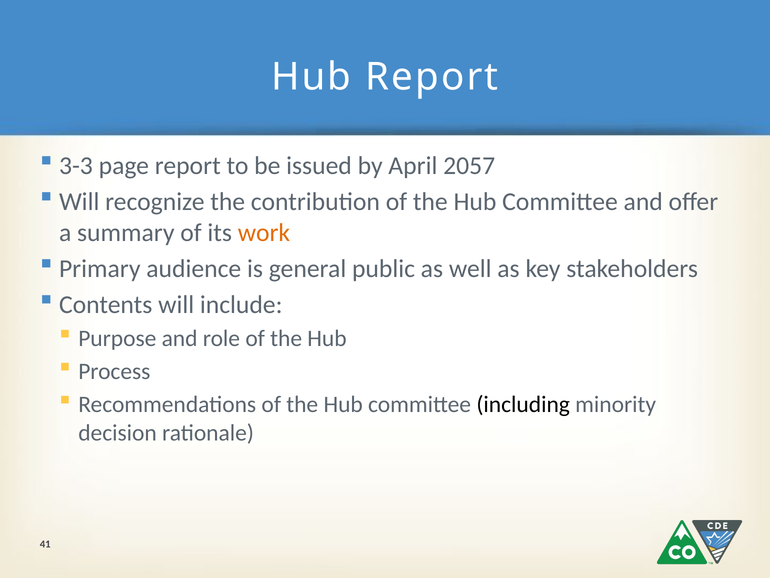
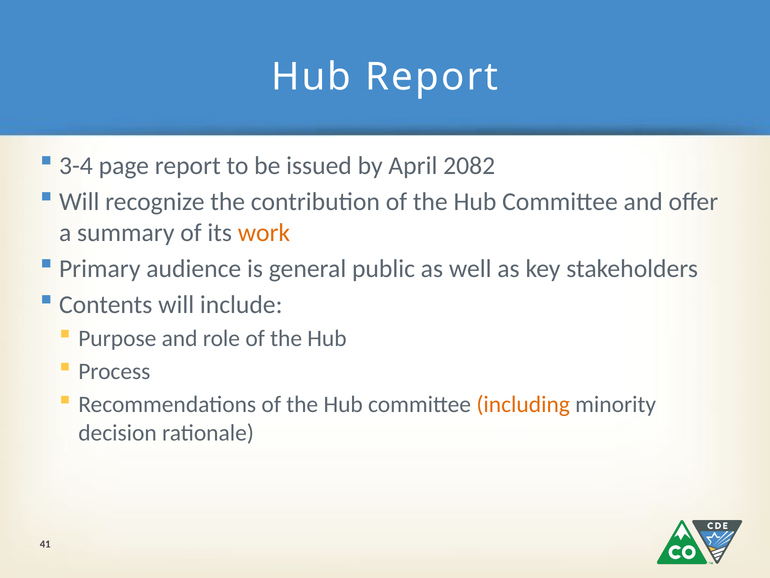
3-3: 3-3 -> 3-4 (76, 166)
2057: 2057 -> 2082 (469, 166)
including colour: black -> orange (523, 404)
